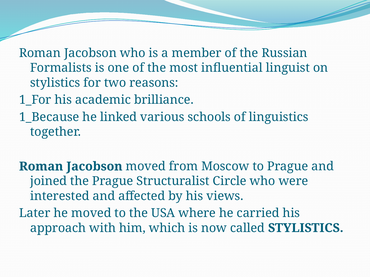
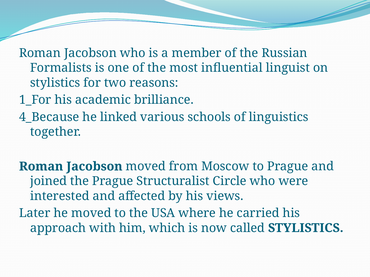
1_Because: 1_Because -> 4_Because (49, 117)
